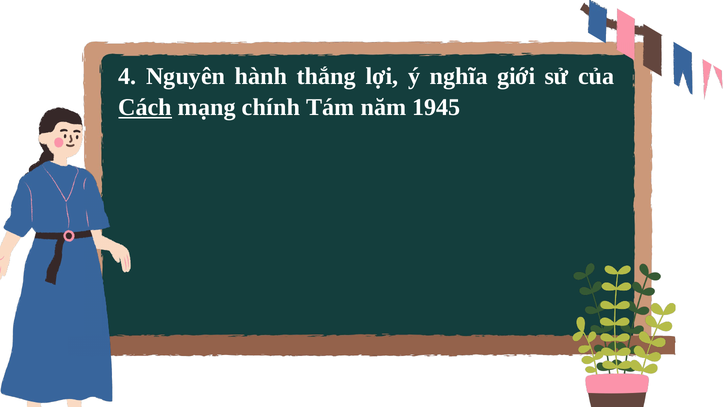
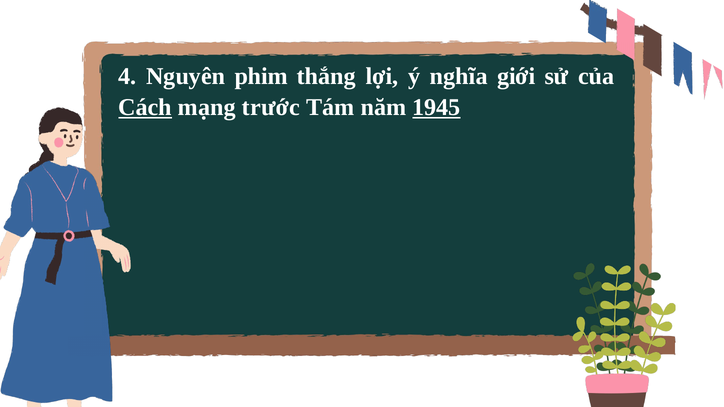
hành: hành -> phim (261, 77)
chính: chính -> trước (271, 108)
1945 underline: none -> present (436, 108)
